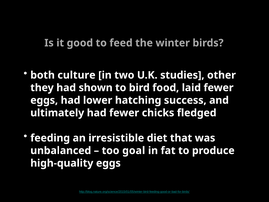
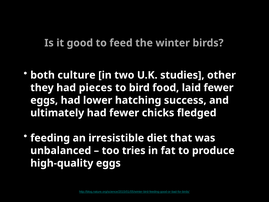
shown: shown -> pieces (96, 88)
goal: goal -> tries (134, 150)
